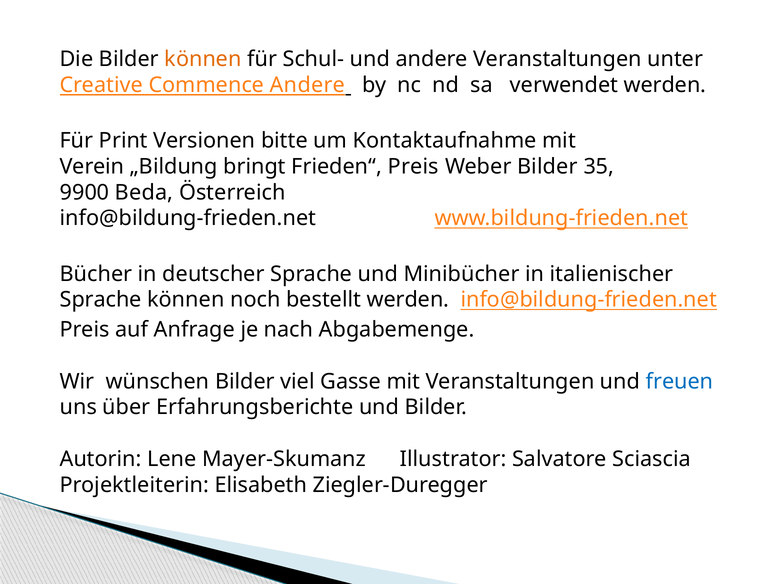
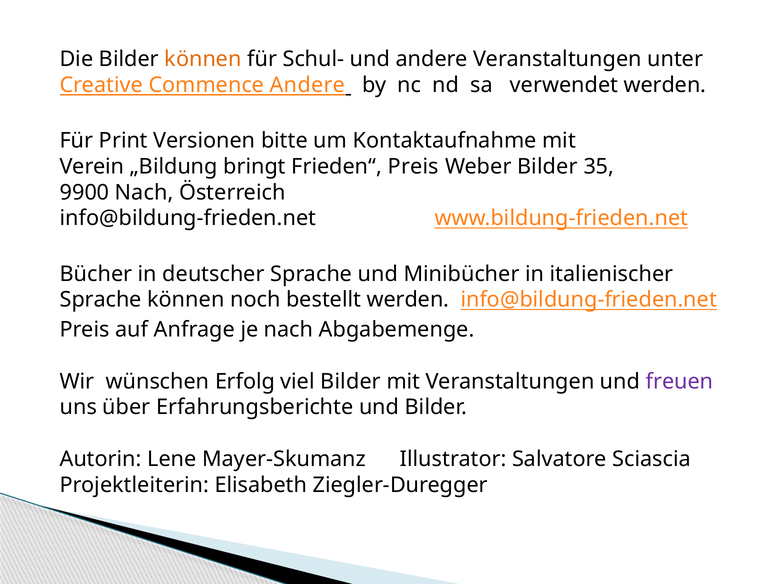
9900 Beda: Beda -> Nach (144, 192)
wünschen Bilder: Bilder -> Erfolg (245, 382)
viel Gasse: Gasse -> Bilder (351, 382)
freuen colour: blue -> purple (679, 382)
